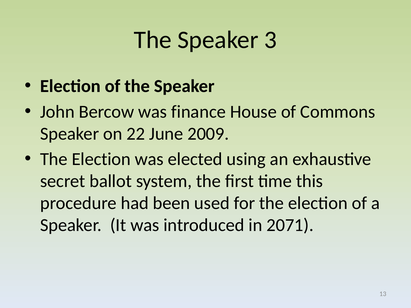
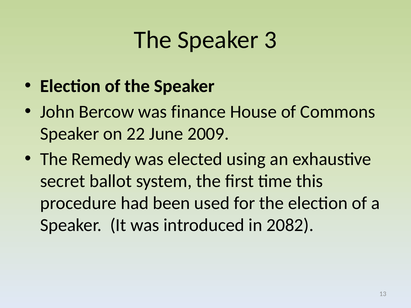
Election: Election -> Remedy (101, 159)
2071: 2071 -> 2082 (290, 225)
